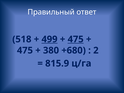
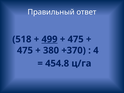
475 underline: present -> none (76, 39)
+680: +680 -> +370 (74, 50)
2: 2 -> 4 (96, 50)
815.9: 815.9 -> 454.8 (57, 63)
